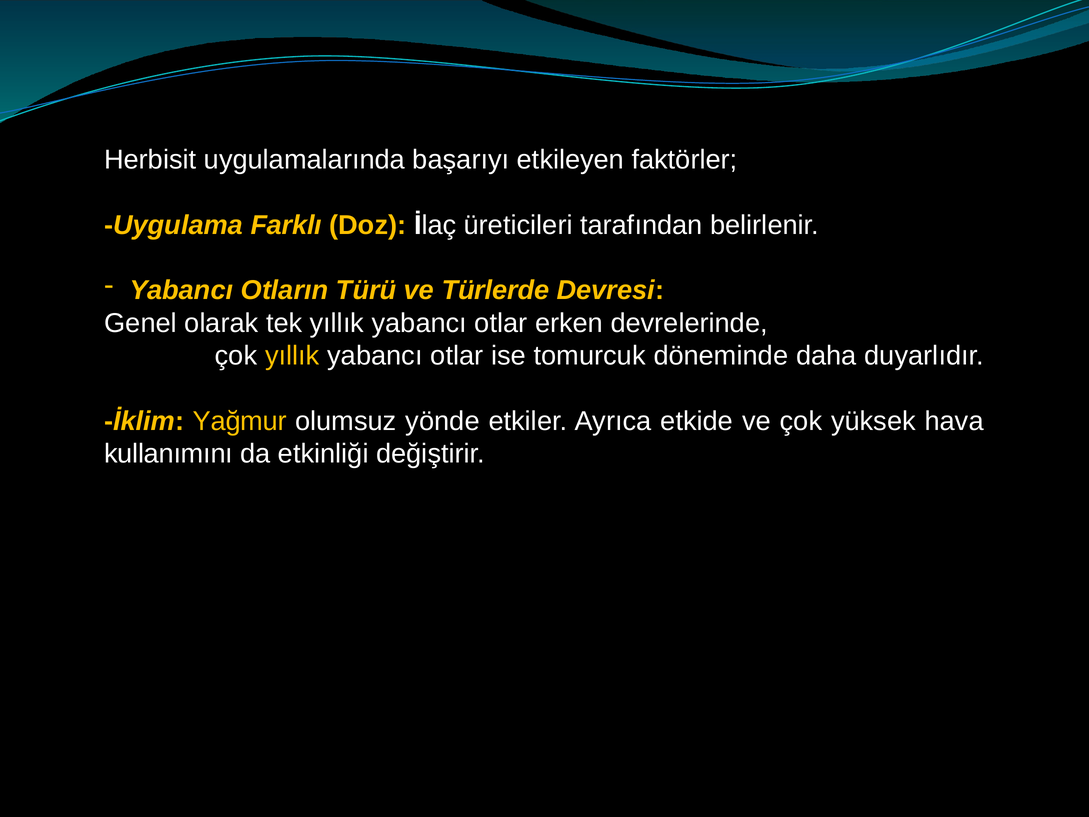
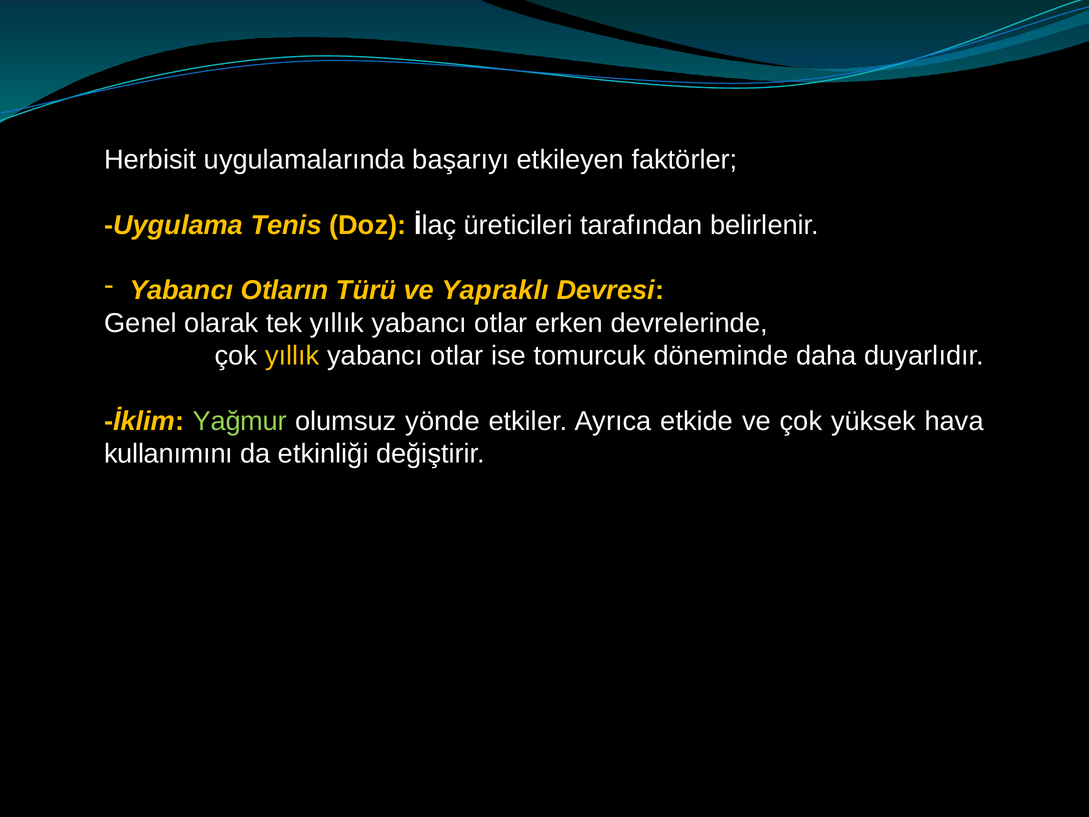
Farklı: Farklı -> Tenis (286, 225)
Türlerde: Türlerde -> Yapraklı (495, 290)
Yağmur colour: yellow -> light green (240, 421)
